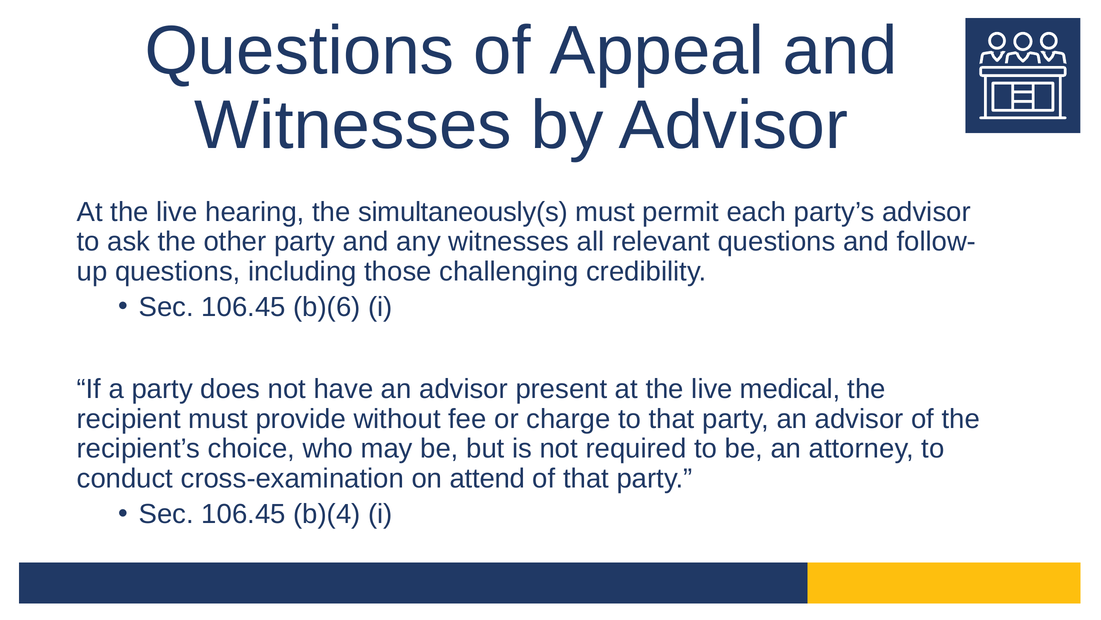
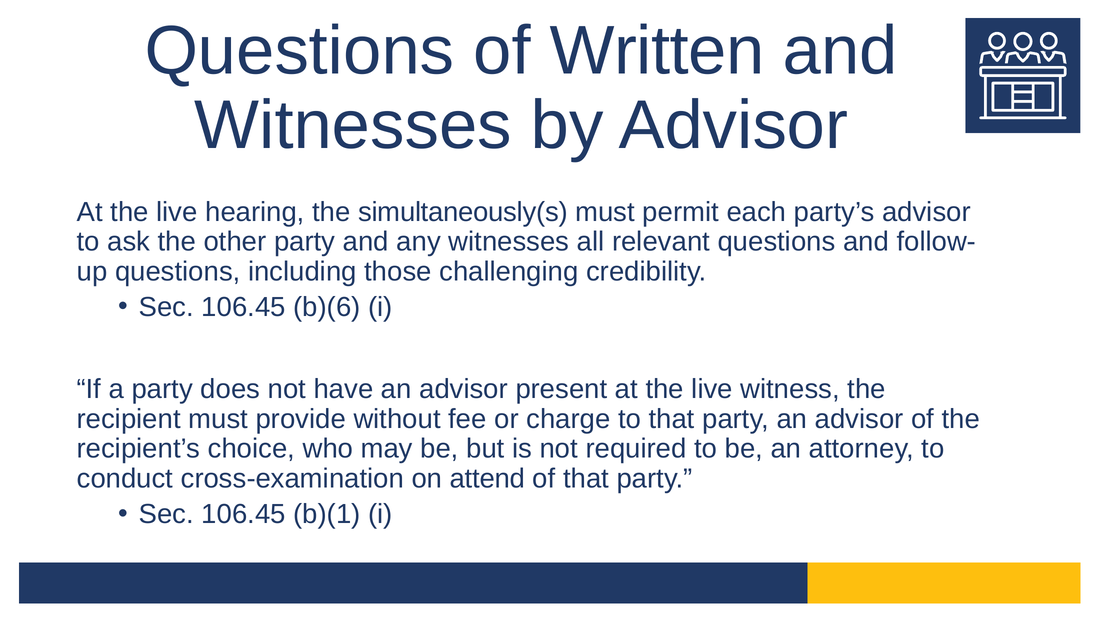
Appeal: Appeal -> Written (657, 51)
medical: medical -> witness (790, 389)
b)(4: b)(4 -> b)(1 (327, 514)
